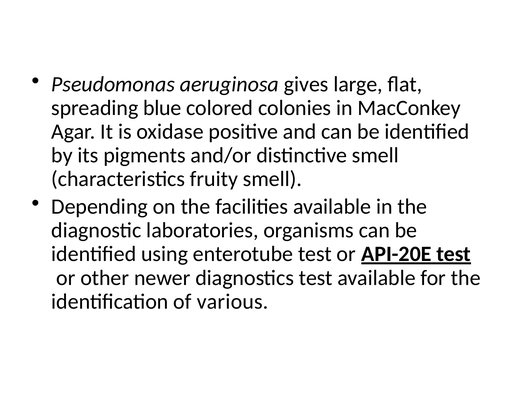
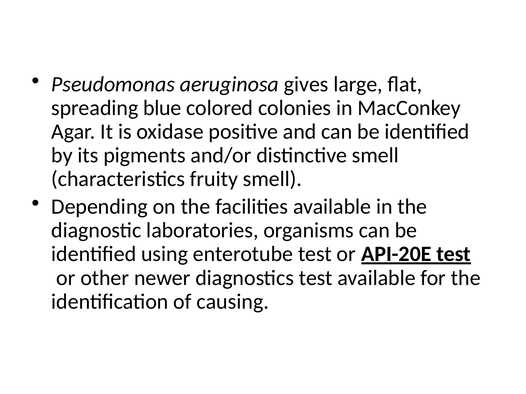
various: various -> causing (233, 302)
